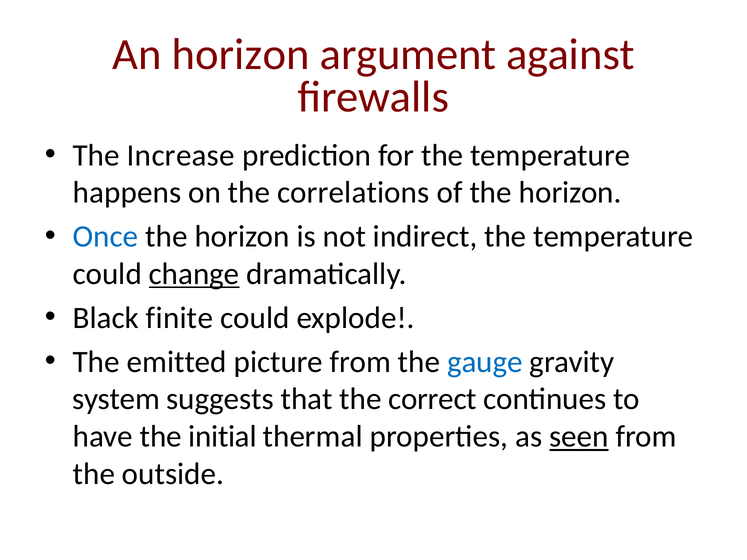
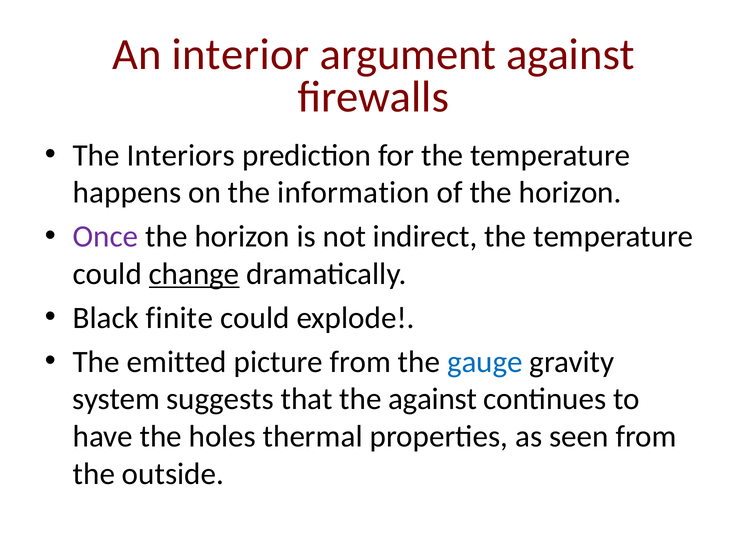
An horizon: horizon -> interior (241, 54)
Increase: Increase -> Interiors (181, 155)
correlations: correlations -> information (353, 193)
Once colour: blue -> purple (106, 237)
the correct: correct -> against (433, 399)
initial: initial -> holes (222, 437)
seen underline: present -> none (579, 437)
